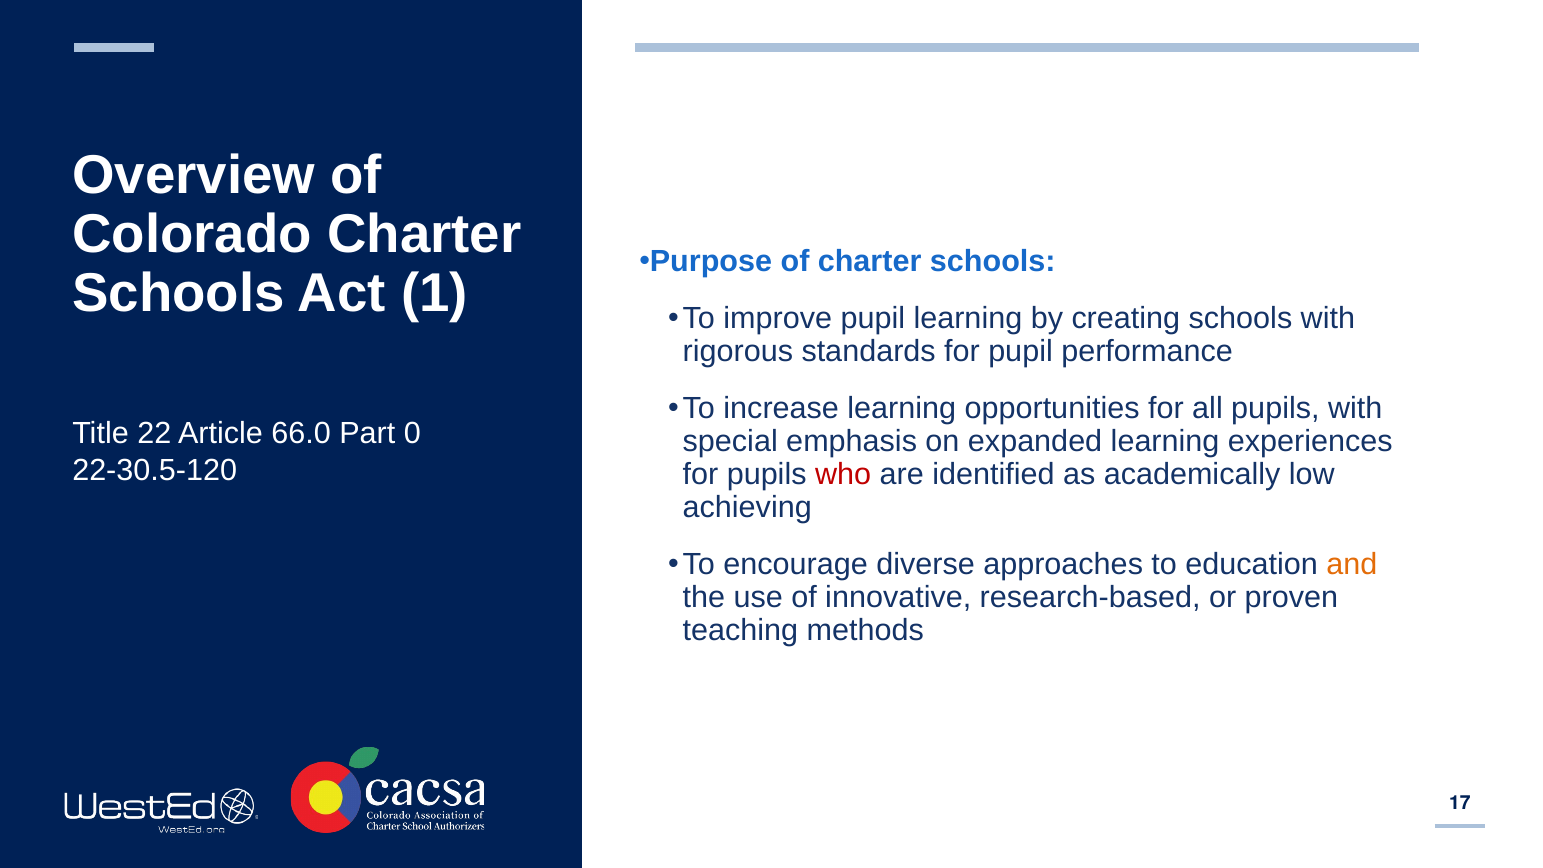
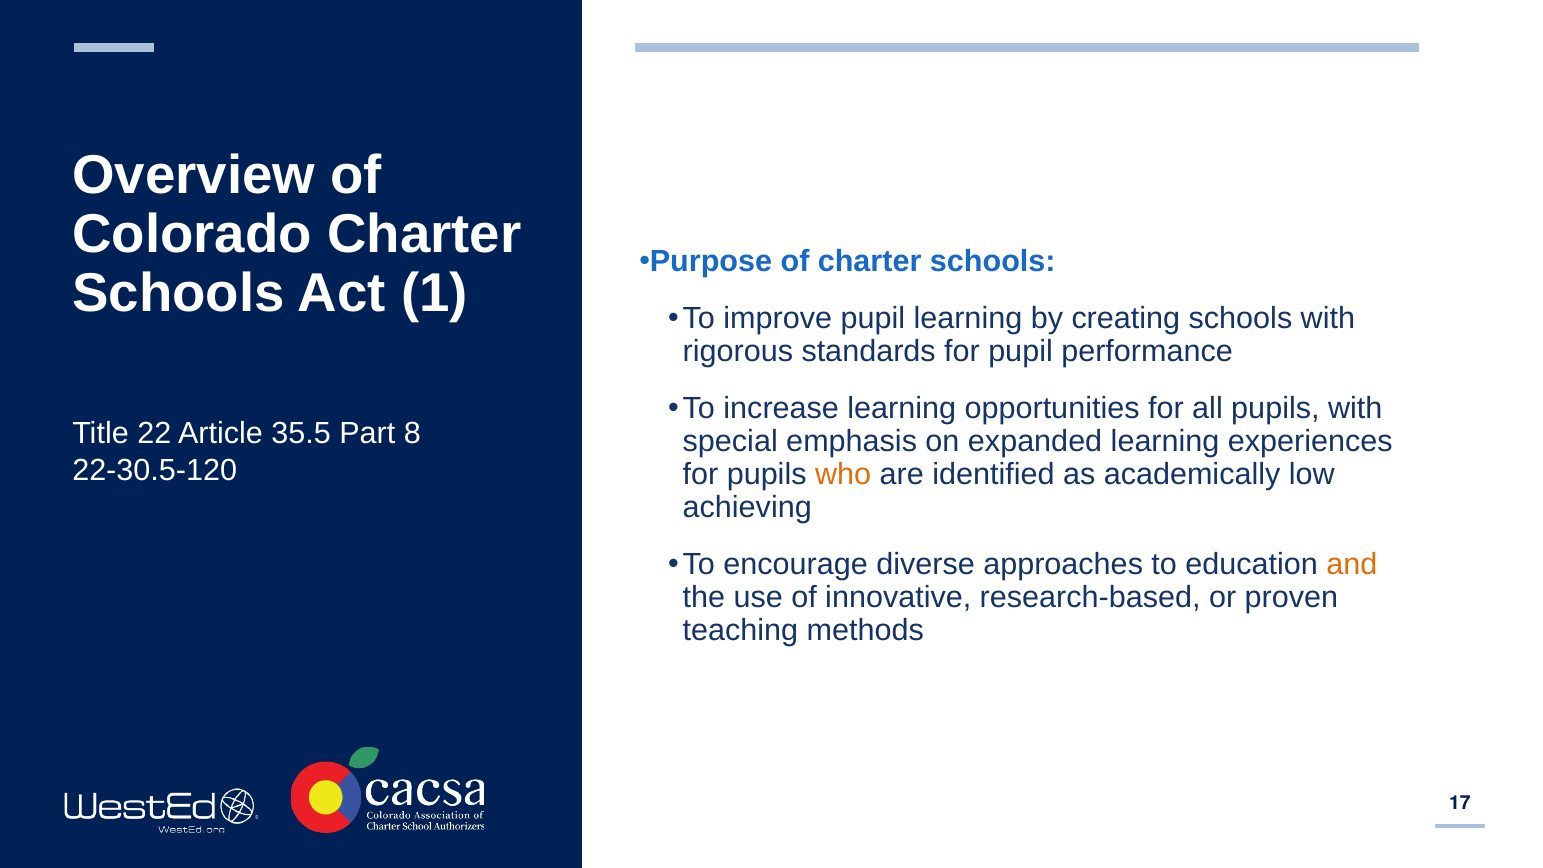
66.0: 66.0 -> 35.5 (301, 433)
0: 0 -> 8 (412, 433)
who colour: red -> orange (843, 474)
